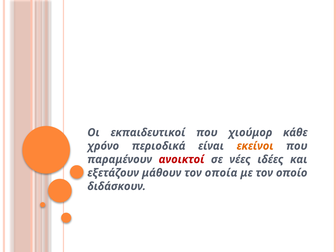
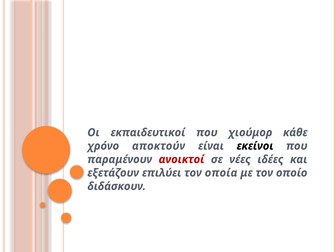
περιοδικά: περιοδικά -> αποκτούν (159, 146)
εκείνοι colour: orange -> black (255, 146)
μάθουν: μάθουν -> επιλύει (162, 173)
